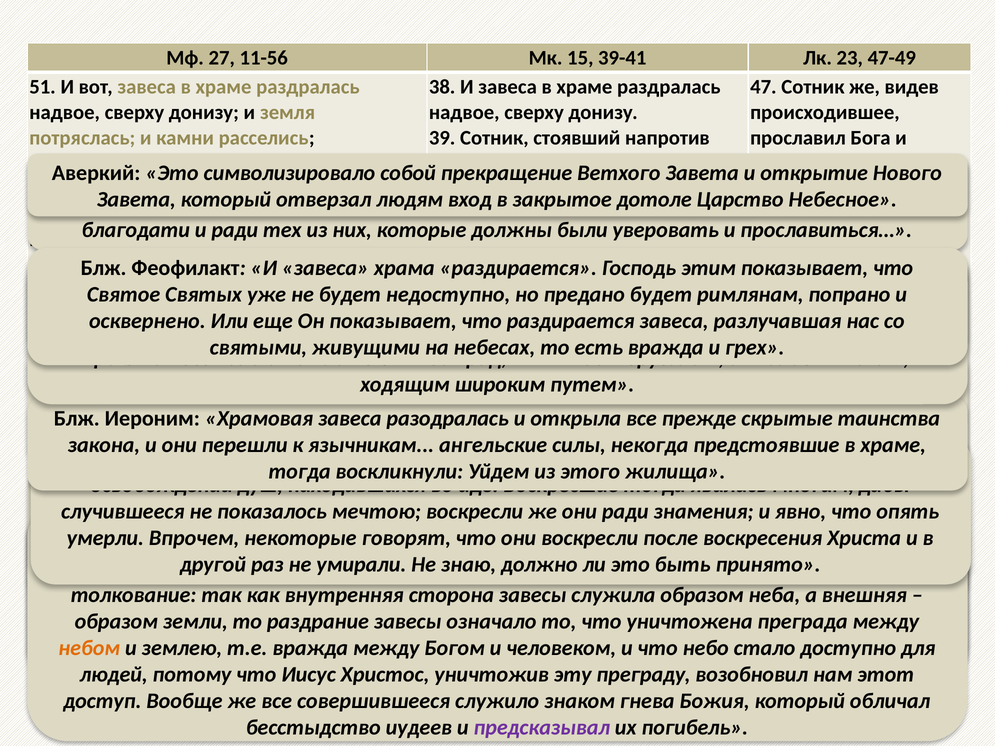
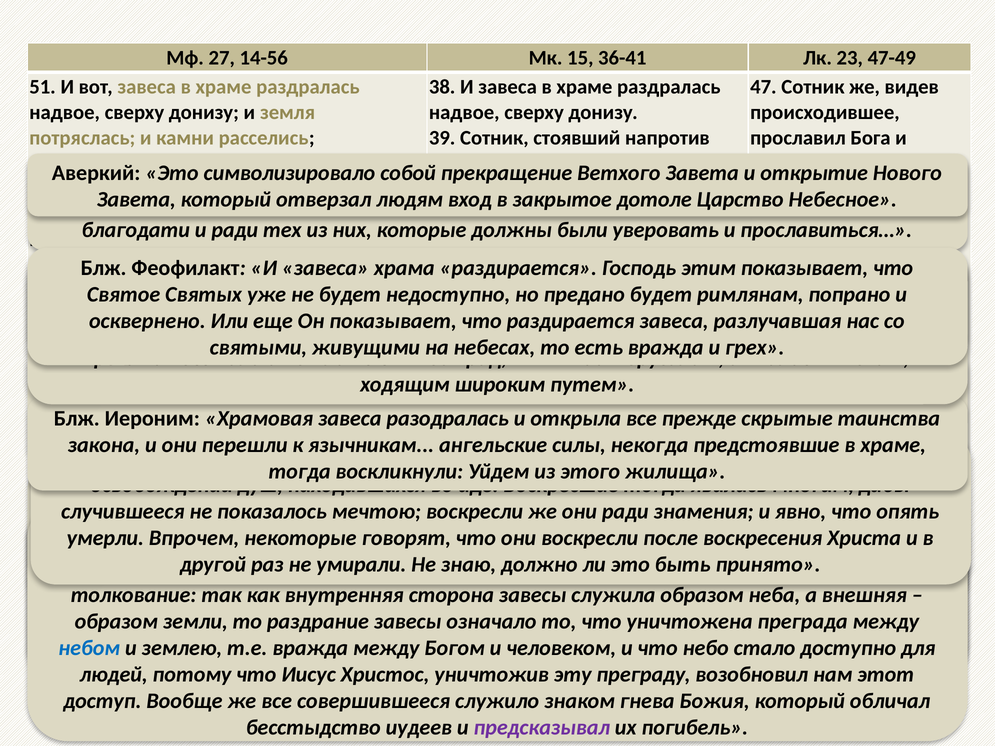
11-56: 11-56 -> 14-56 (264, 58)
39-41: 39-41 -> 36-41 (622, 58)
небом colour: orange -> blue (89, 648)
